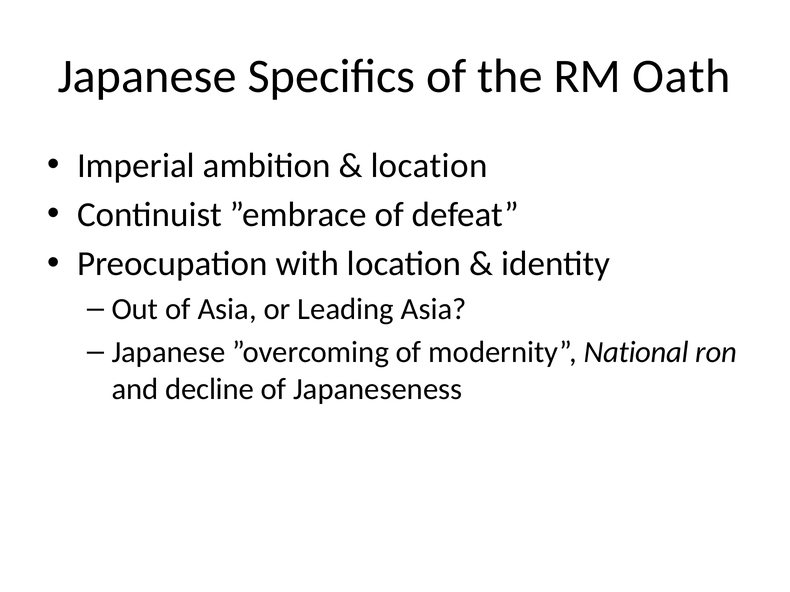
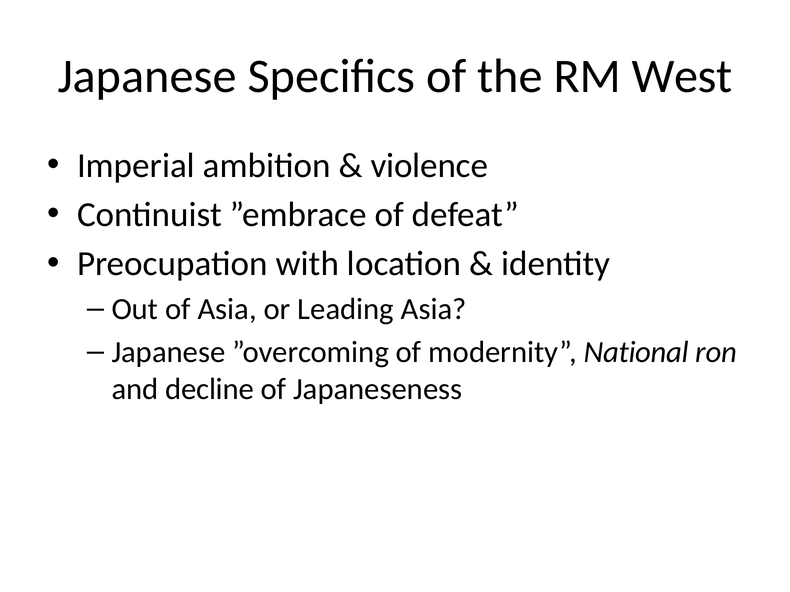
Oath: Oath -> West (682, 76)
location: location -> violence (429, 166)
